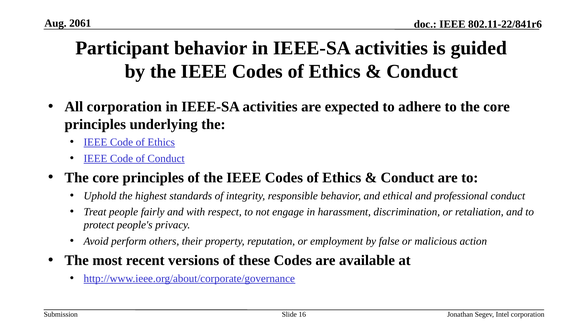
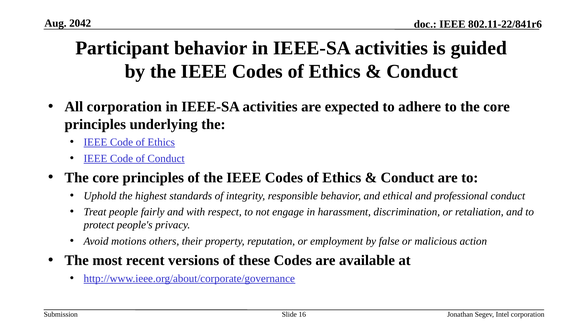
2061: 2061 -> 2042 (80, 23)
perform: perform -> motions (129, 241)
